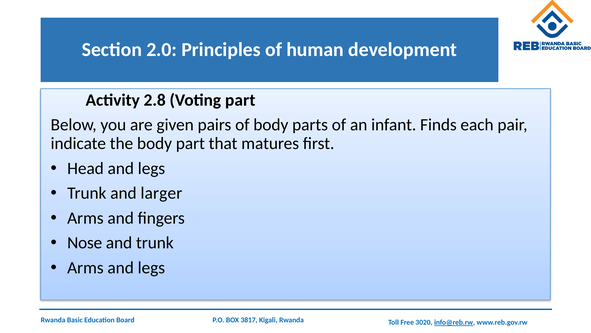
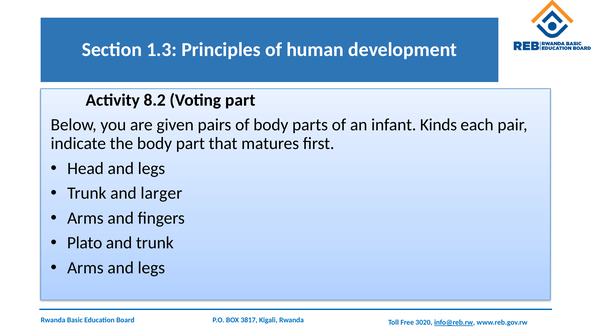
2.0: 2.0 -> 1.3 (162, 50)
2.8: 2.8 -> 8.2 (155, 100)
Finds: Finds -> Kinds (438, 125)
Nose: Nose -> Plato (85, 242)
